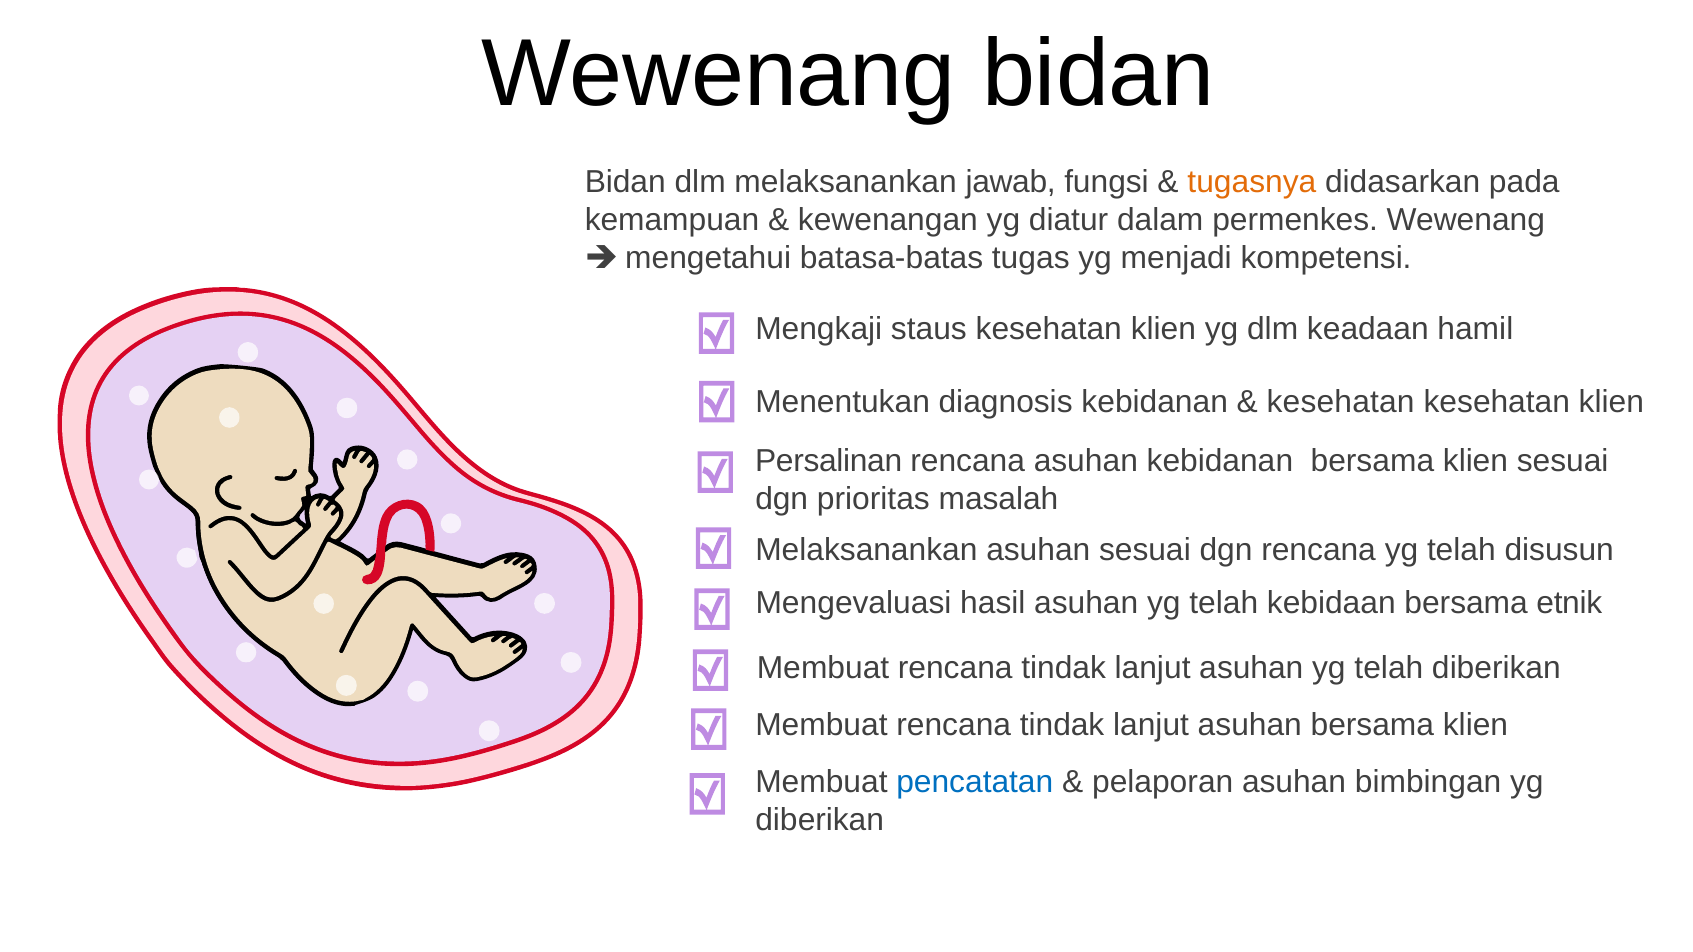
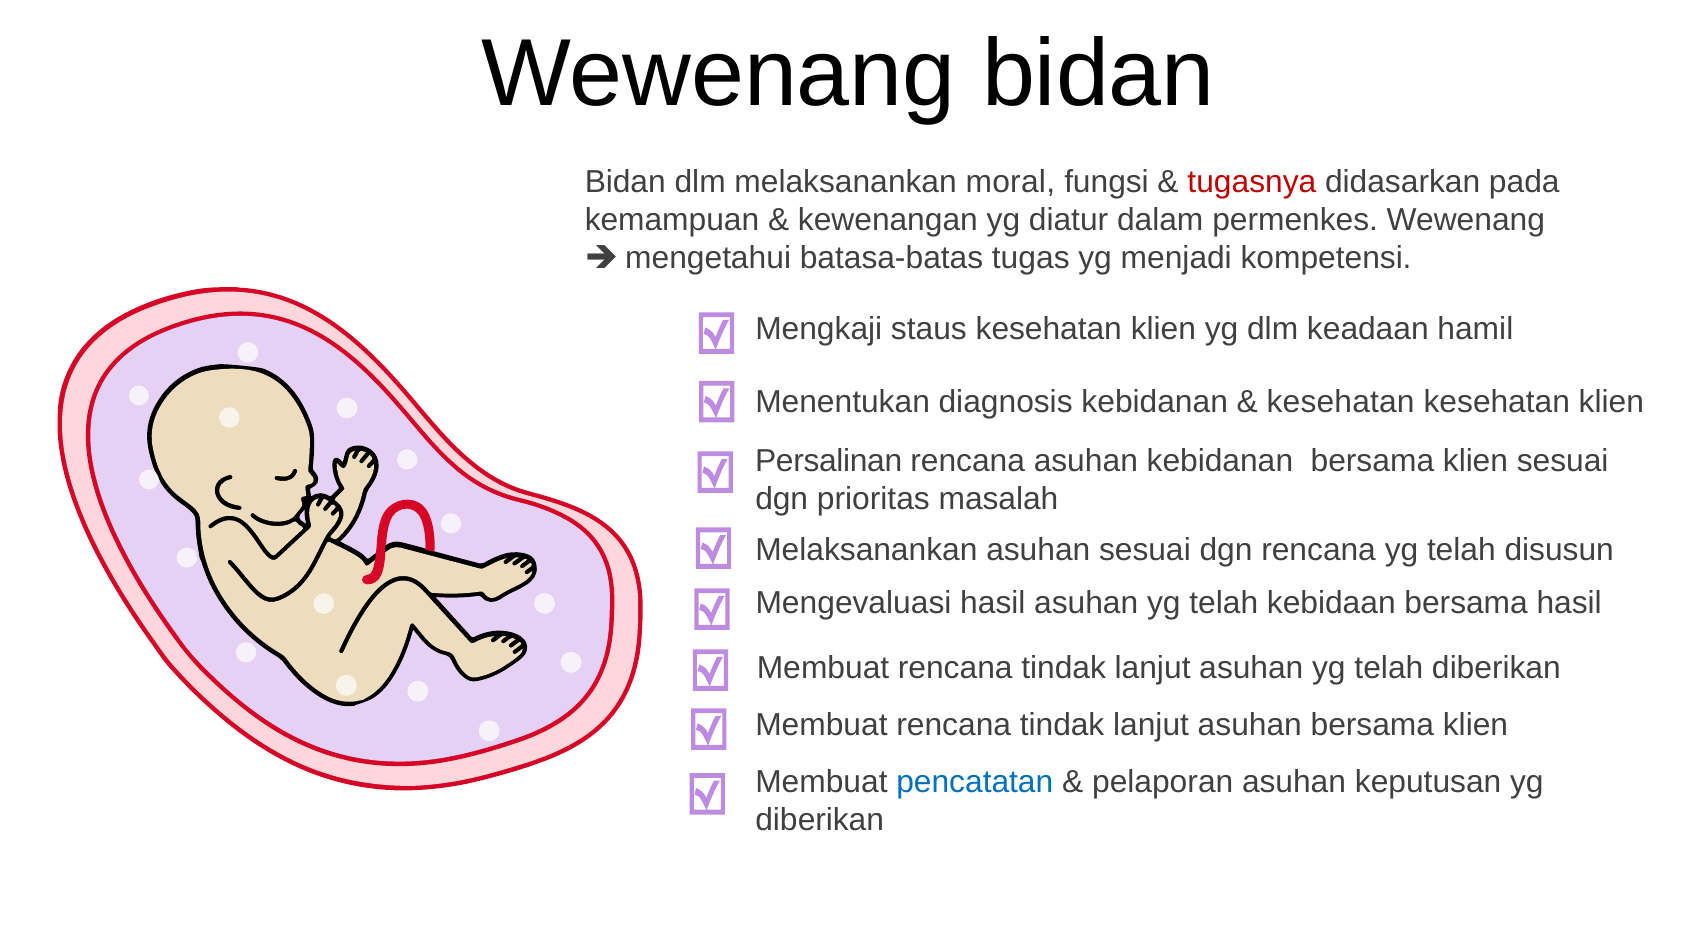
jawab: jawab -> moral (1010, 182)
tugasnya colour: orange -> red (1252, 182)
bersama etnik: etnik -> hasil (1569, 604)
bimbingan: bimbingan -> keputusan (1428, 782)
